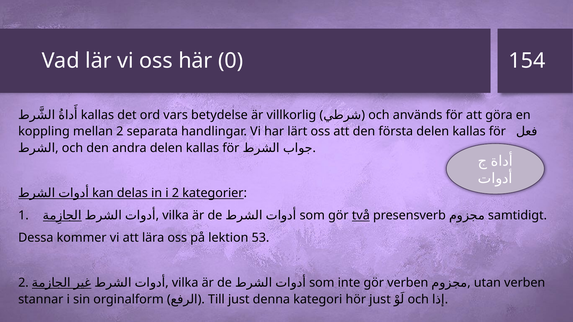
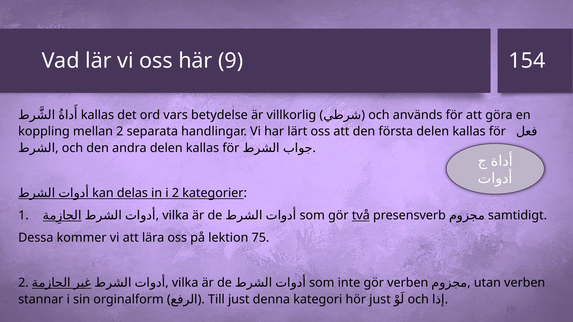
0: 0 -> 9 (231, 61)
53: 53 -> 75 (260, 238)
